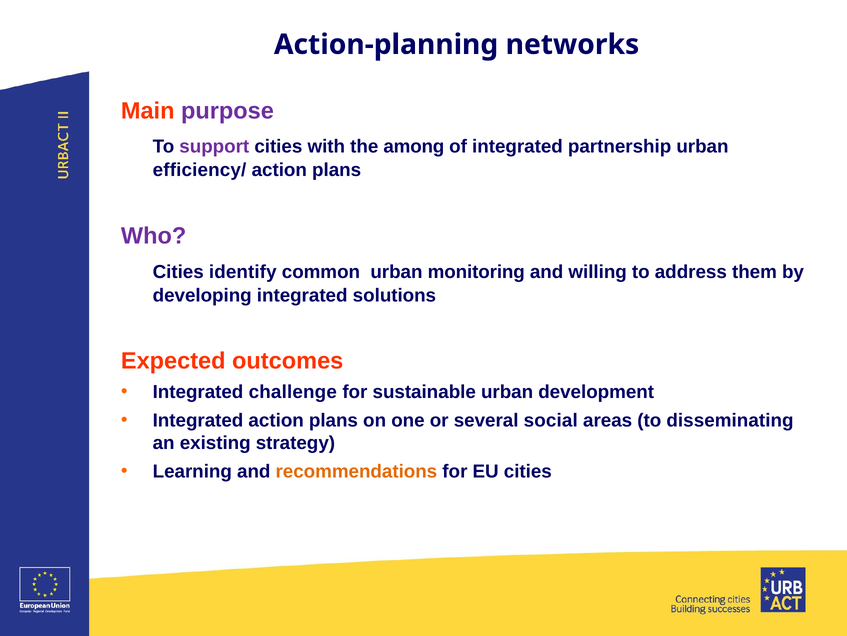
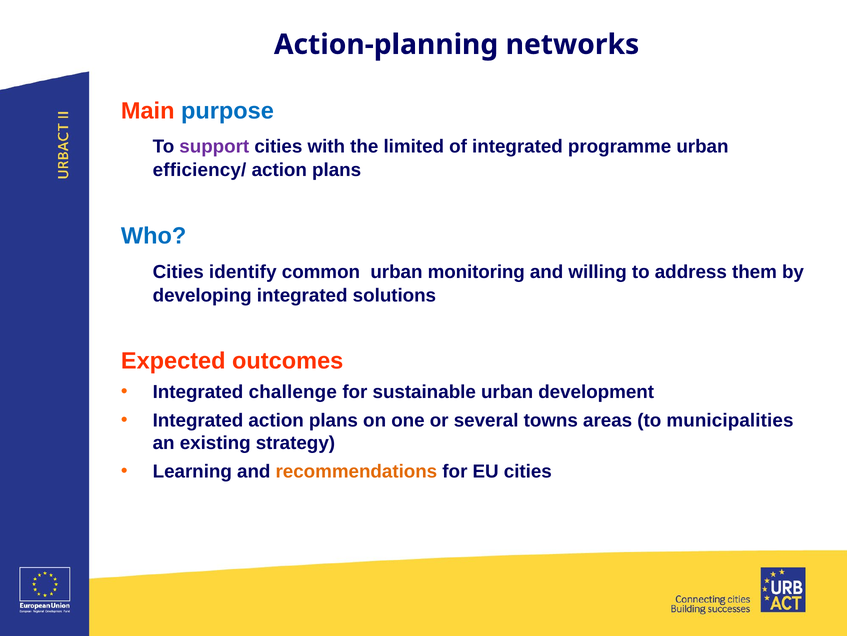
purpose colour: purple -> blue (227, 111)
among: among -> limited (414, 147)
partnership: partnership -> programme (620, 147)
Who colour: purple -> blue (154, 236)
social: social -> towns (551, 420)
disseminating: disseminating -> municipalities (730, 420)
